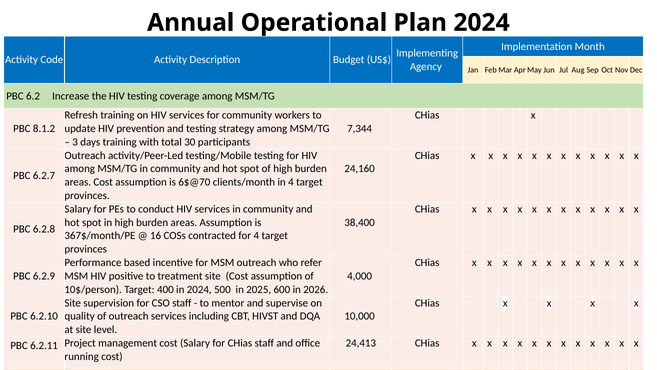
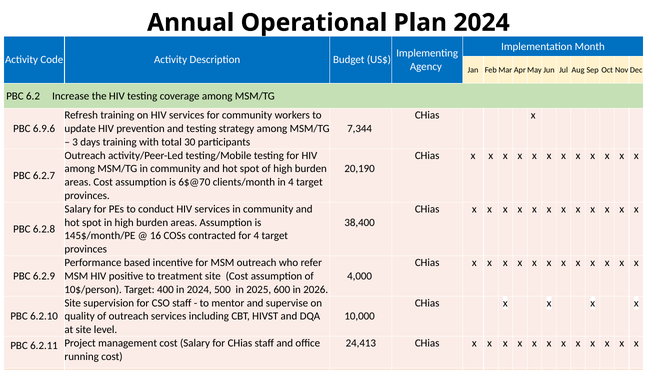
8.1.2: 8.1.2 -> 6.9.6 (44, 128)
24,160: 24,160 -> 20,190 (360, 169)
367$/month/PE: 367$/month/PE -> 145$/month/PE (100, 236)
